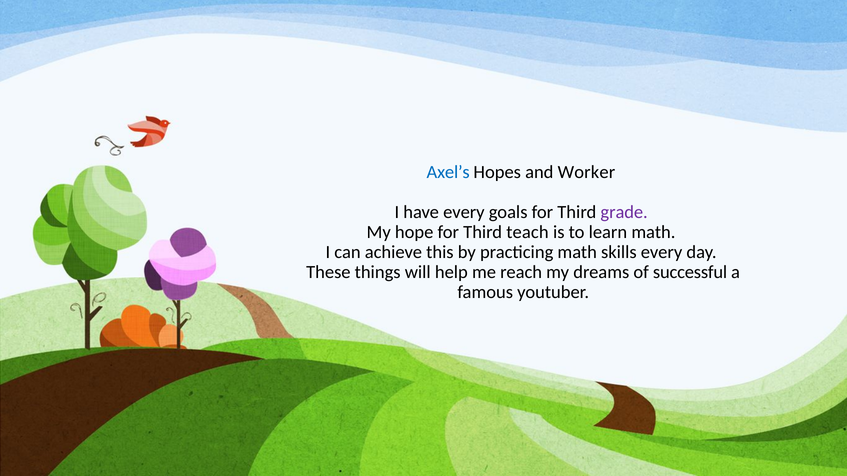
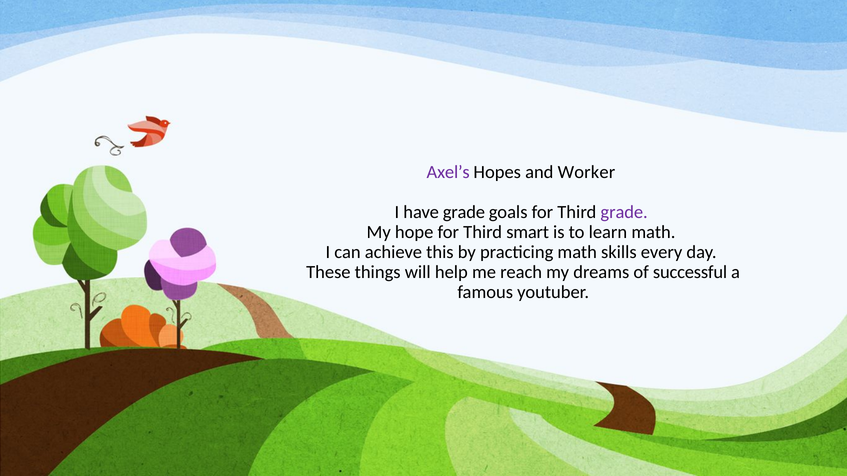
Axel’s colour: blue -> purple (448, 172)
have every: every -> grade (464, 212)
teach: teach -> smart (528, 232)
